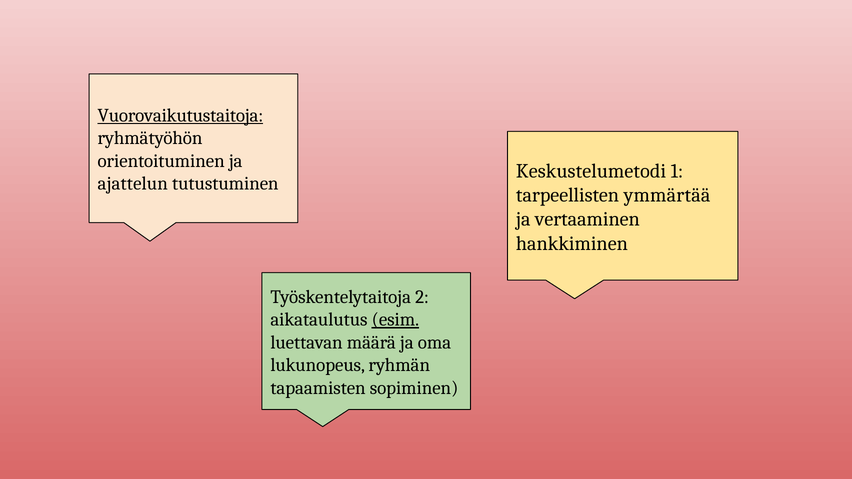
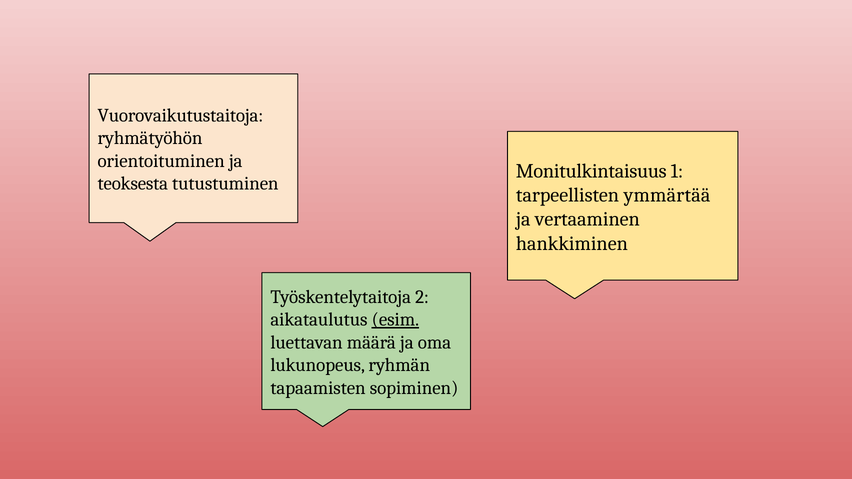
Vuorovaikutustaitoja underline: present -> none (180, 116)
Keskustelumetodi: Keskustelumetodi -> Monitulkintaisuus (591, 171)
ajattelun: ajattelun -> teoksesta (133, 184)
